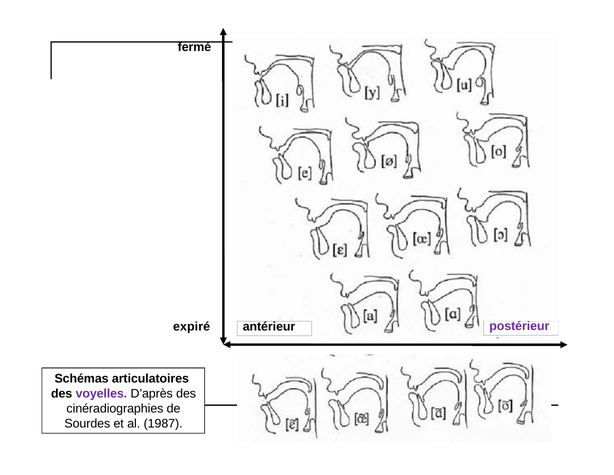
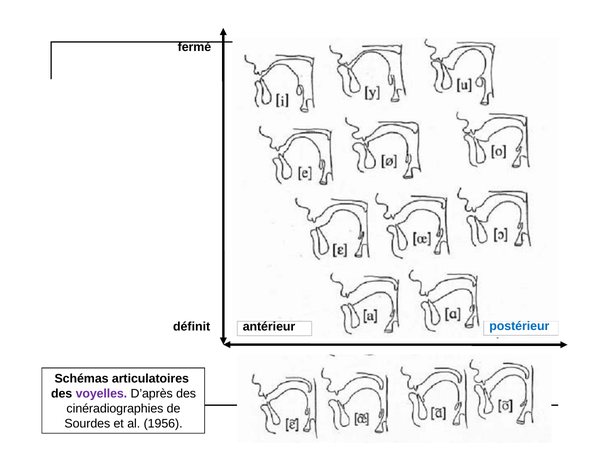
expiré: expiré -> définit (192, 326)
postérieur colour: purple -> blue (519, 326)
1987: 1987 -> 1956 (163, 423)
